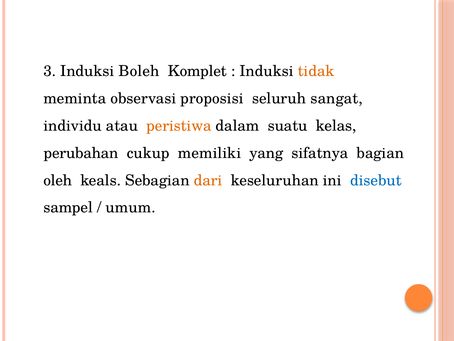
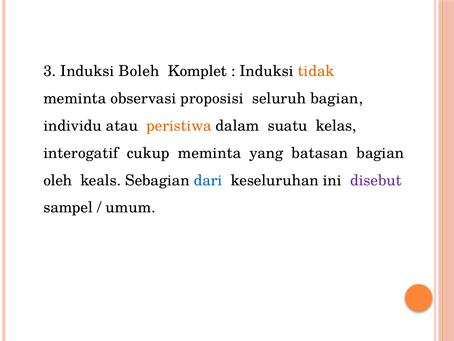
seluruh sangat: sangat -> bagian (337, 98)
perubahan: perubahan -> interogatif (81, 153)
cukup memiliki: memiliki -> meminta (210, 153)
sifatnya: sifatnya -> batasan (320, 153)
dari colour: orange -> blue (208, 180)
disebut colour: blue -> purple (376, 180)
